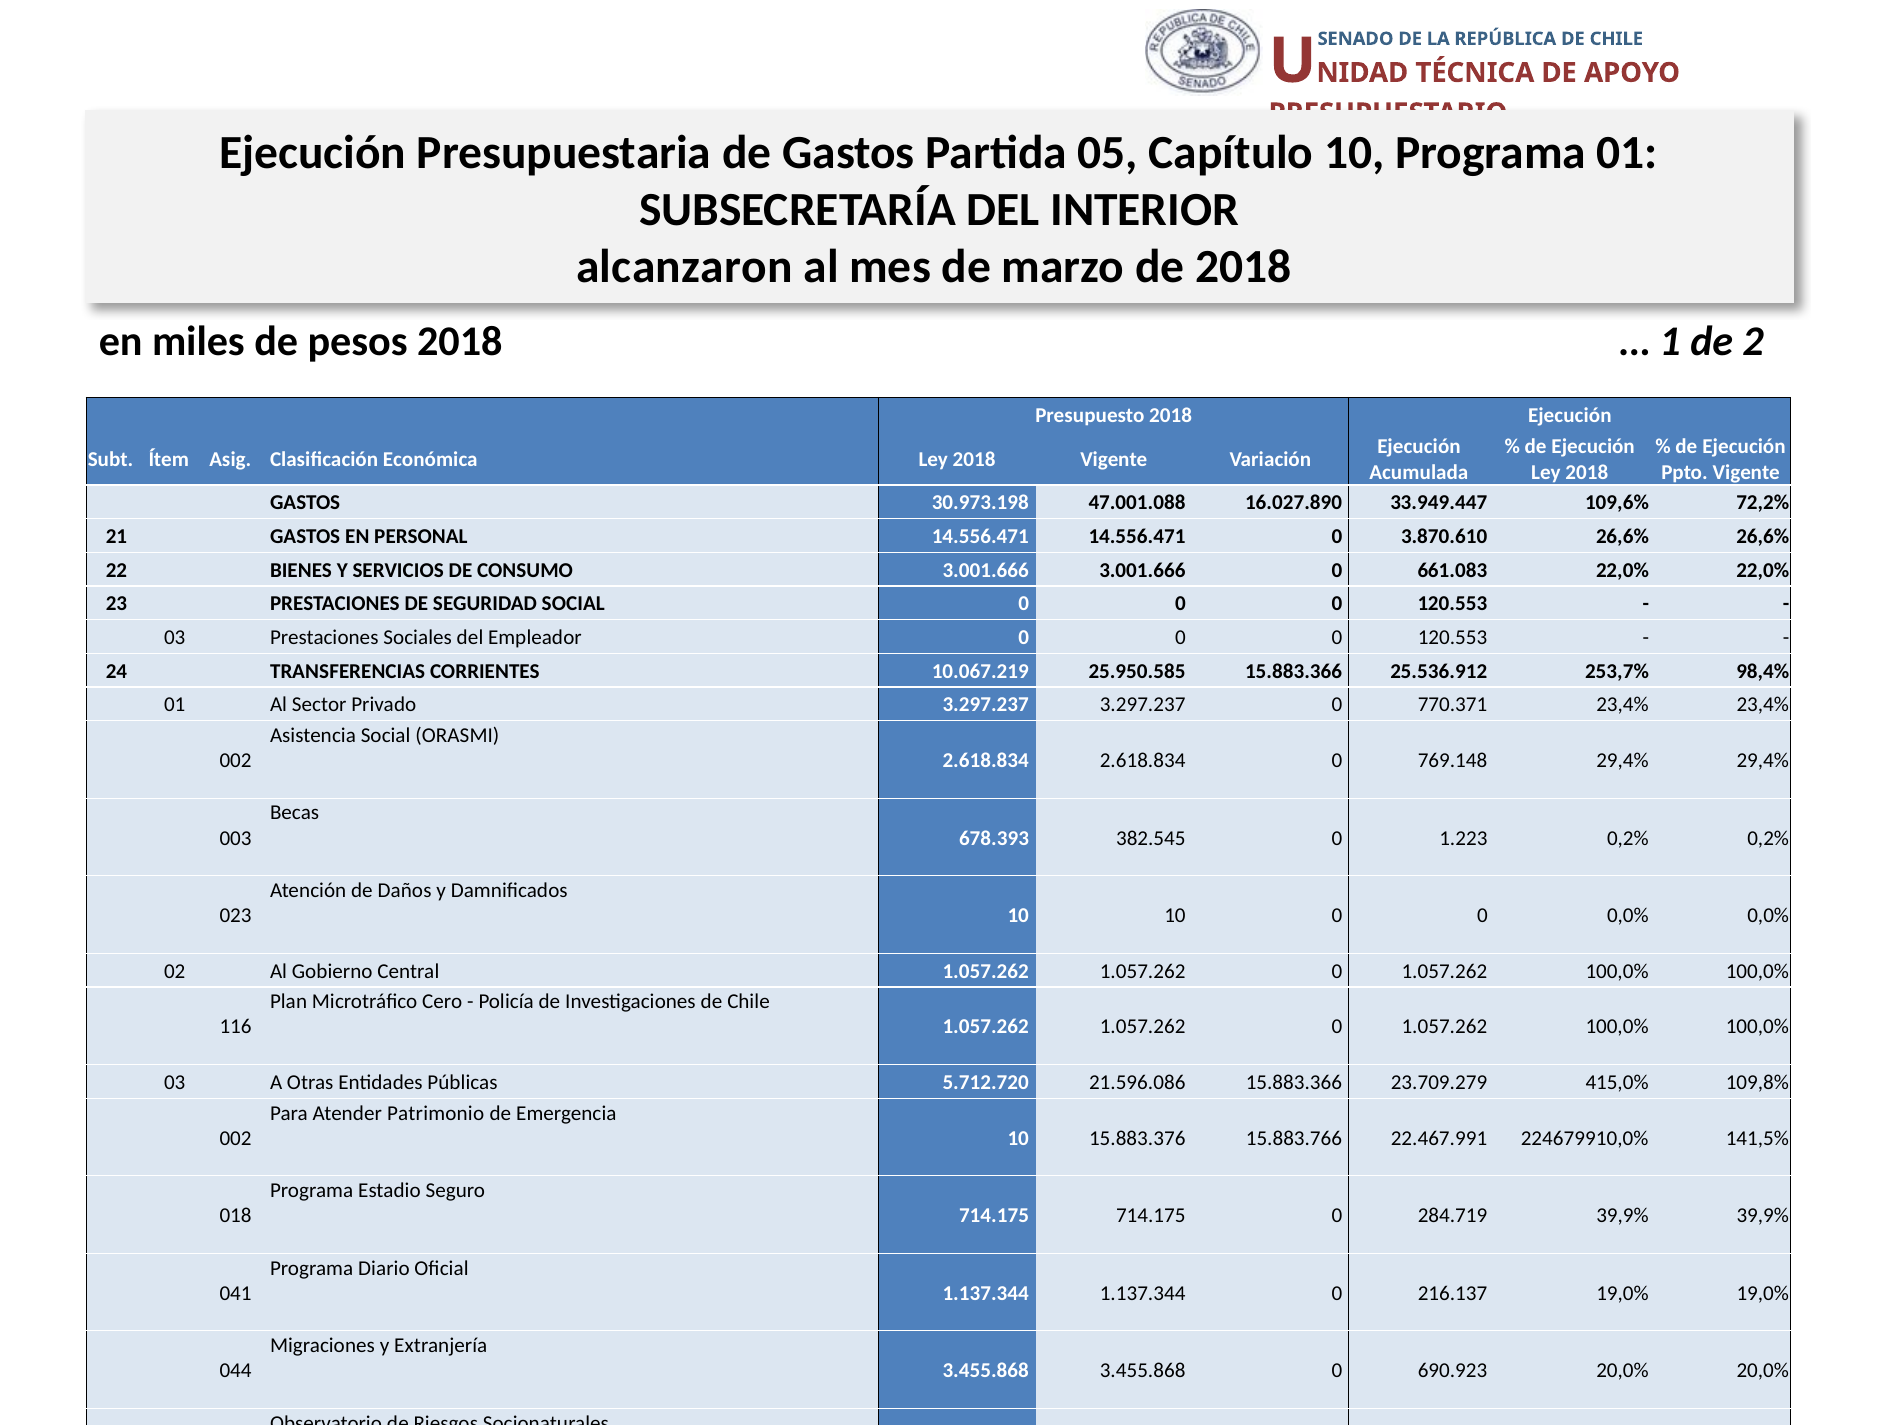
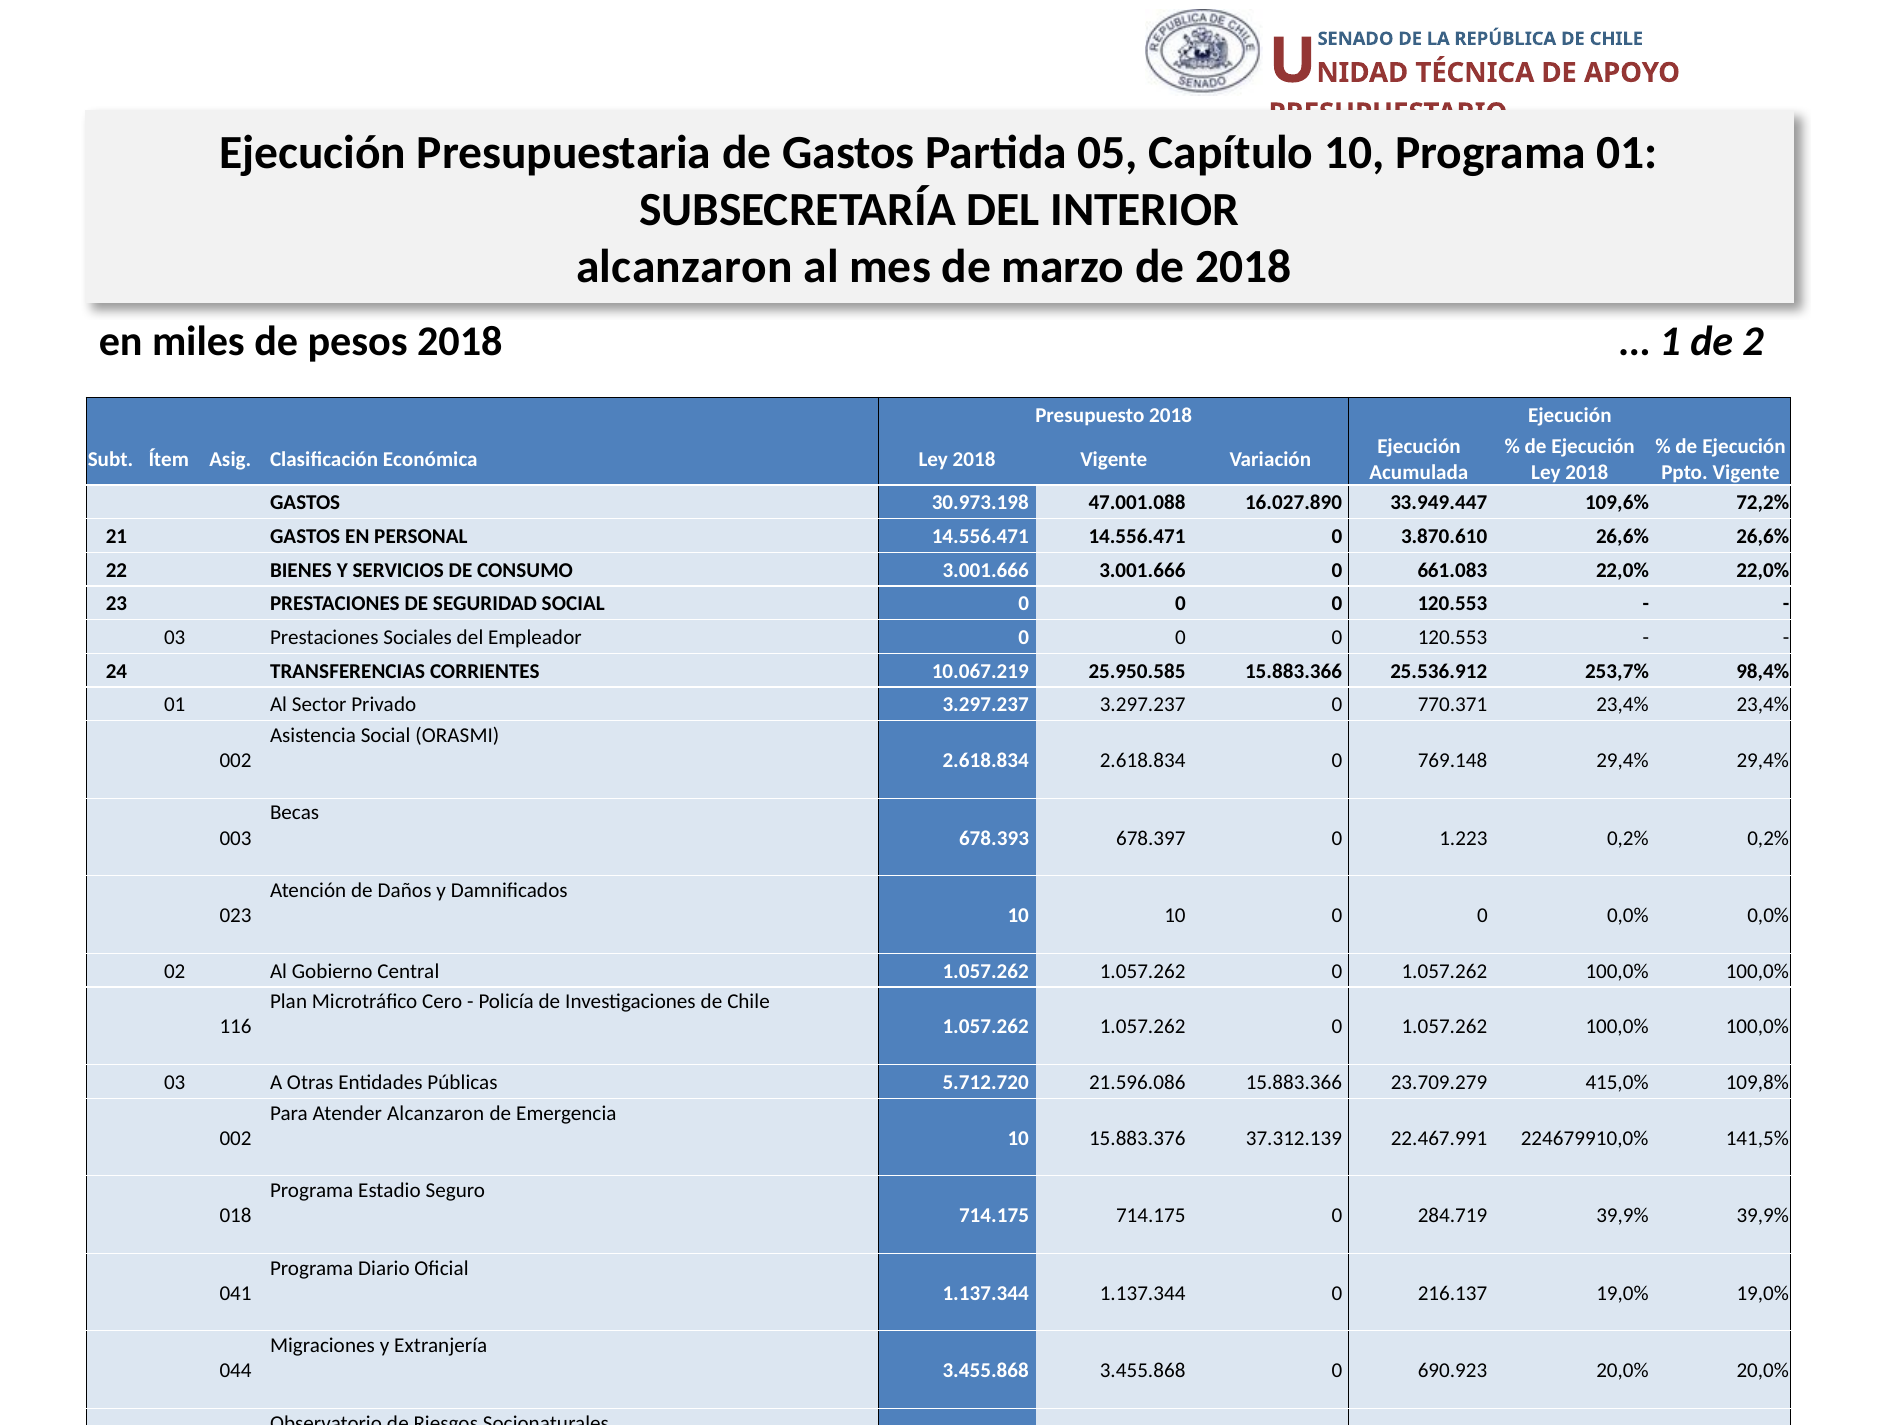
382.545: 382.545 -> 678.397 (1151, 839)
Atender Patrimonio: Patrimonio -> Alcanzaron (436, 1114)
15.883.766: 15.883.766 -> 37.312.139 (1294, 1139)
